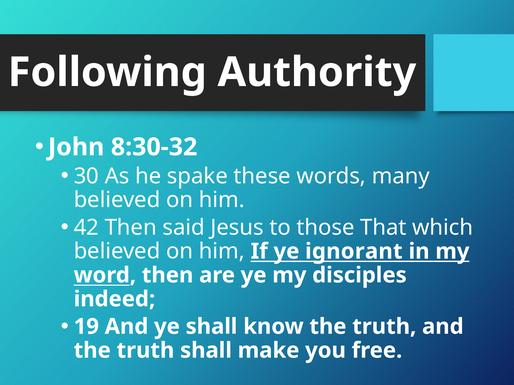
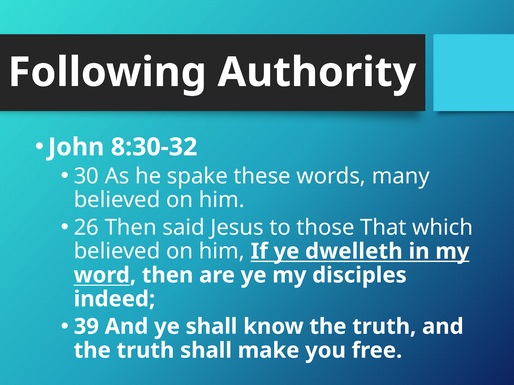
42: 42 -> 26 (86, 228)
ignorant: ignorant -> dwelleth (354, 252)
19: 19 -> 39 (86, 327)
